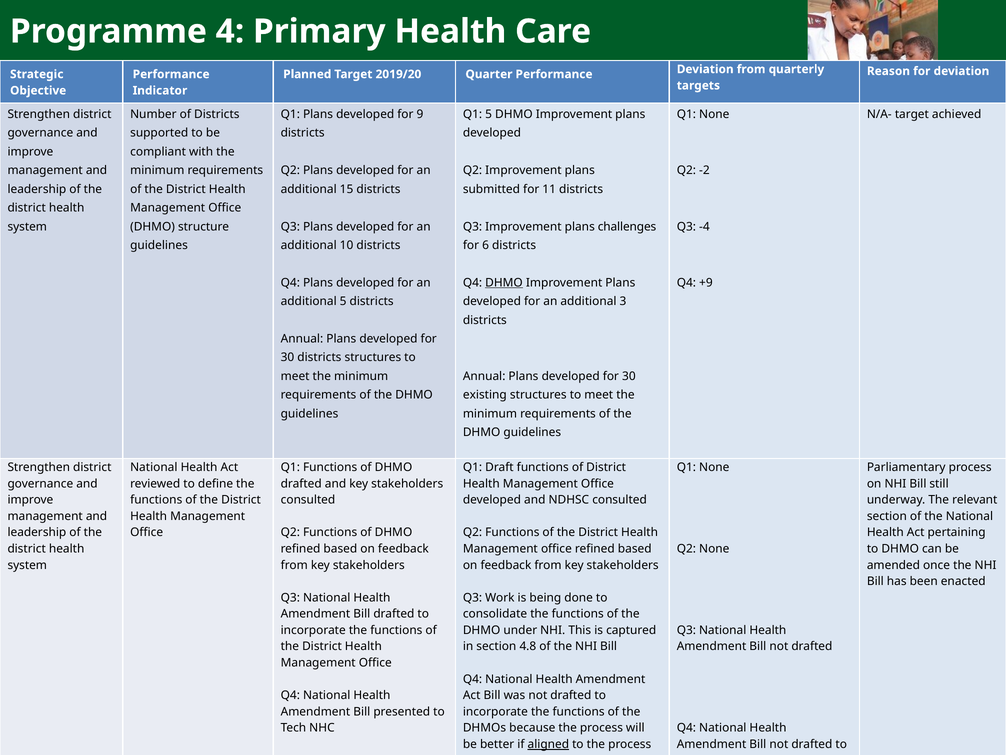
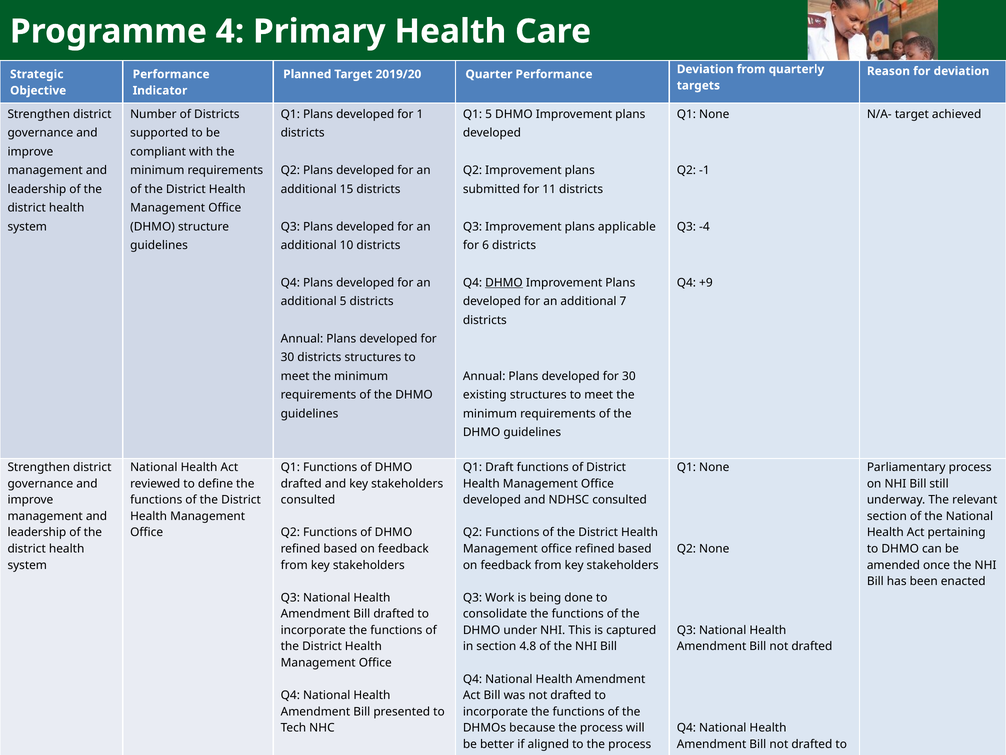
9: 9 -> 1 (420, 114)
-2: -2 -> -1 (704, 170)
challenges: challenges -> applicable (627, 226)
3: 3 -> 7 (623, 301)
aligned underline: present -> none (548, 744)
